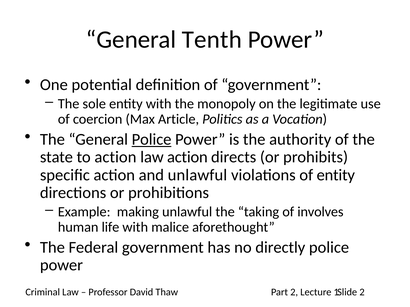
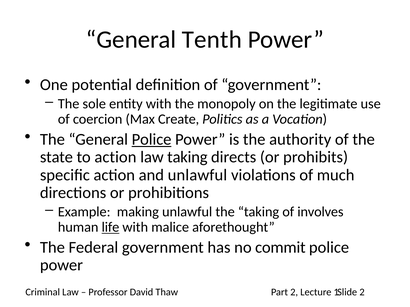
Article: Article -> Create (179, 119)
law action: action -> taking (187, 157)
of entity: entity -> much (336, 175)
life underline: none -> present (110, 228)
directly: directly -> commit (280, 248)
